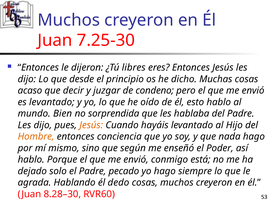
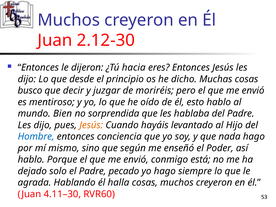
7.25-30: 7.25-30 -> 2.12-30 (106, 40)
libres: libres -> hacia (134, 68)
acaso: acaso -> busco (30, 91)
condeno: condeno -> moriréis (155, 91)
es levantado: levantado -> mentiroso (52, 102)
Hombre colour: orange -> blue (36, 137)
dedo: dedo -> halla (118, 183)
8.28–30: 8.28–30 -> 4.11–30 (62, 194)
